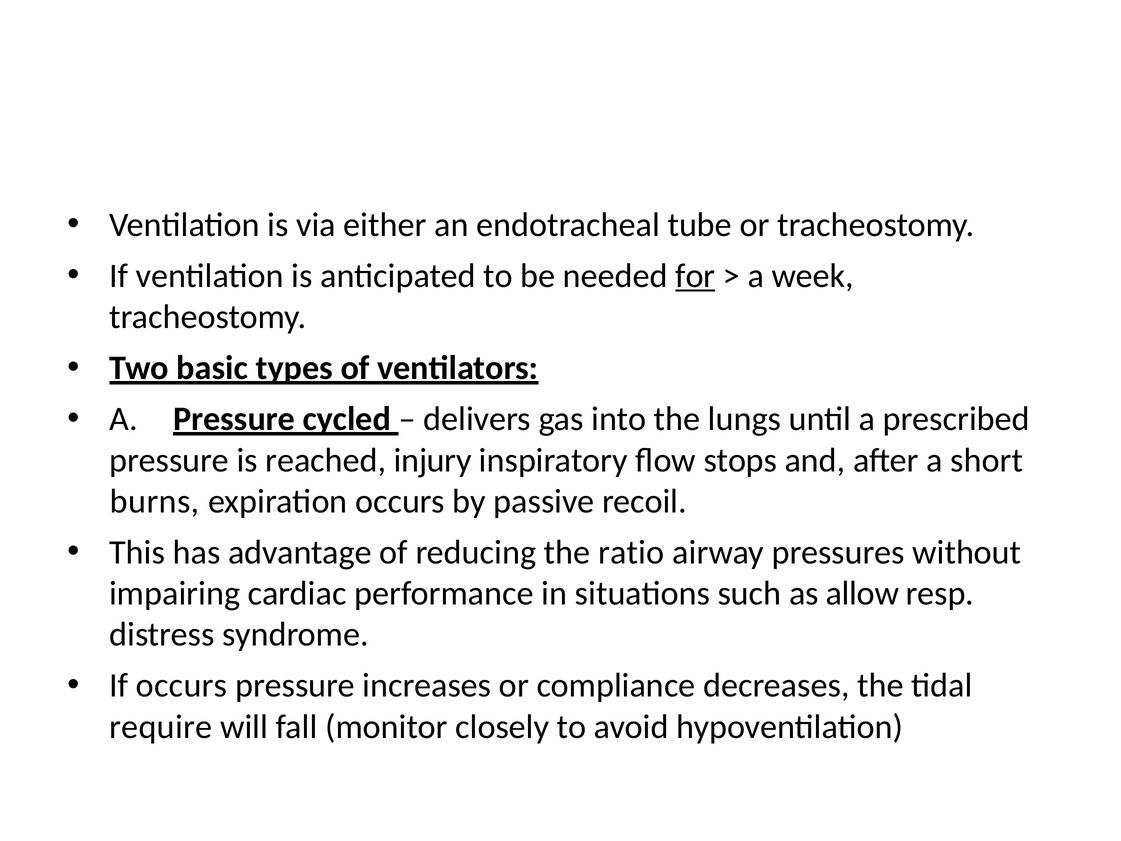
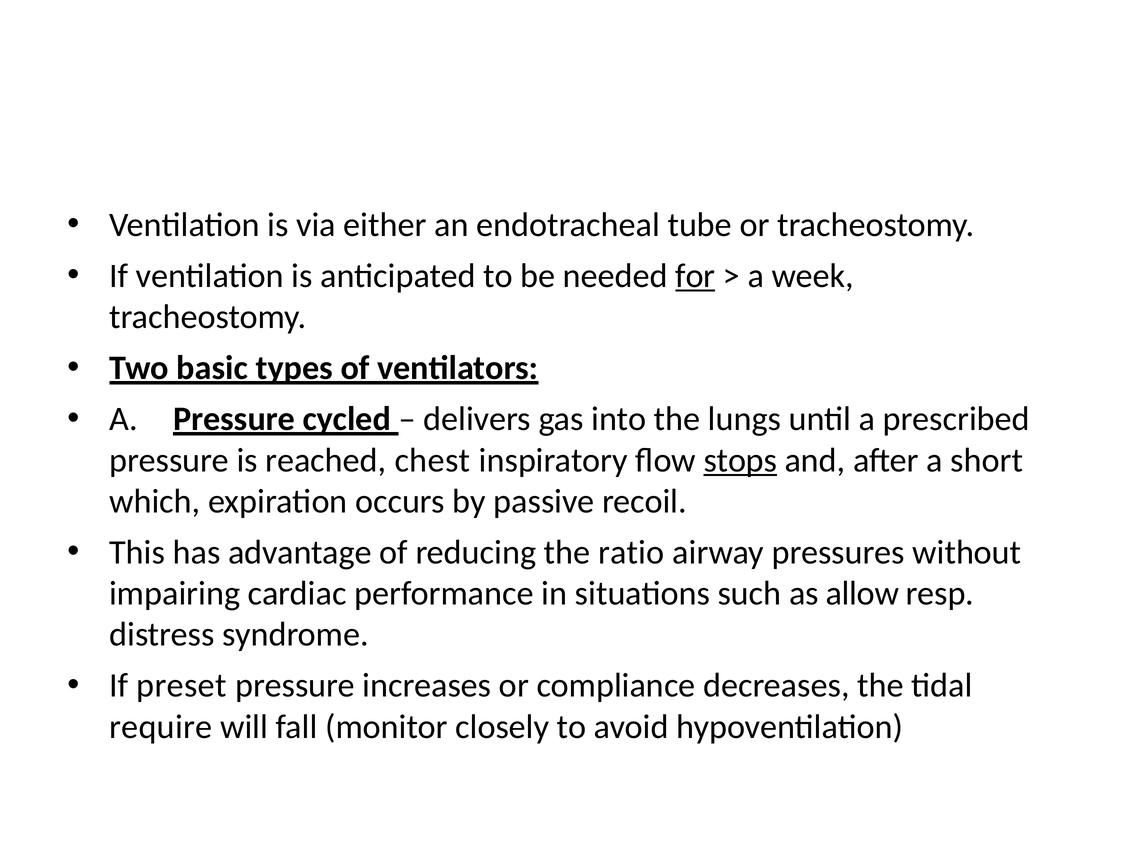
injury: injury -> chest (432, 460)
stops underline: none -> present (740, 460)
burns: burns -> which (155, 501)
If occurs: occurs -> preset (182, 685)
